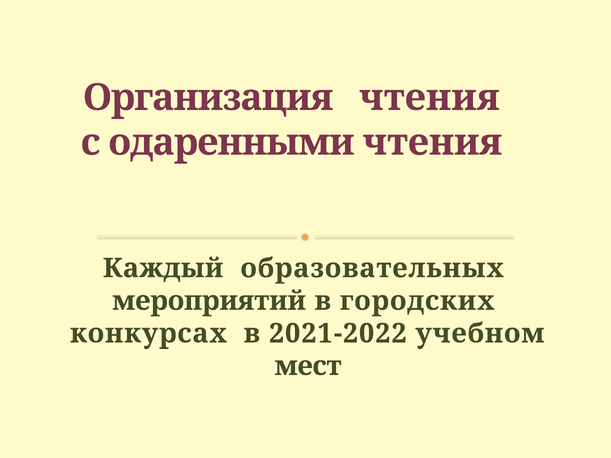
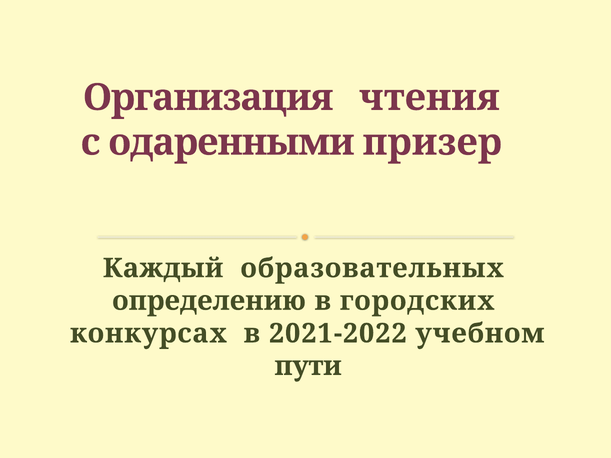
одаренными чтения: чтения -> призер (432, 142)
мероприятий: мероприятий -> определению (209, 301)
мест: мест -> пути (308, 366)
